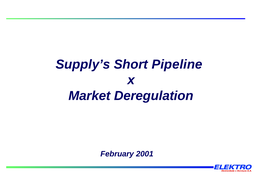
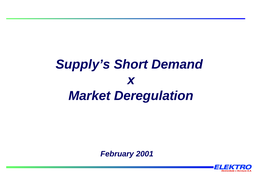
Pipeline: Pipeline -> Demand (177, 64)
